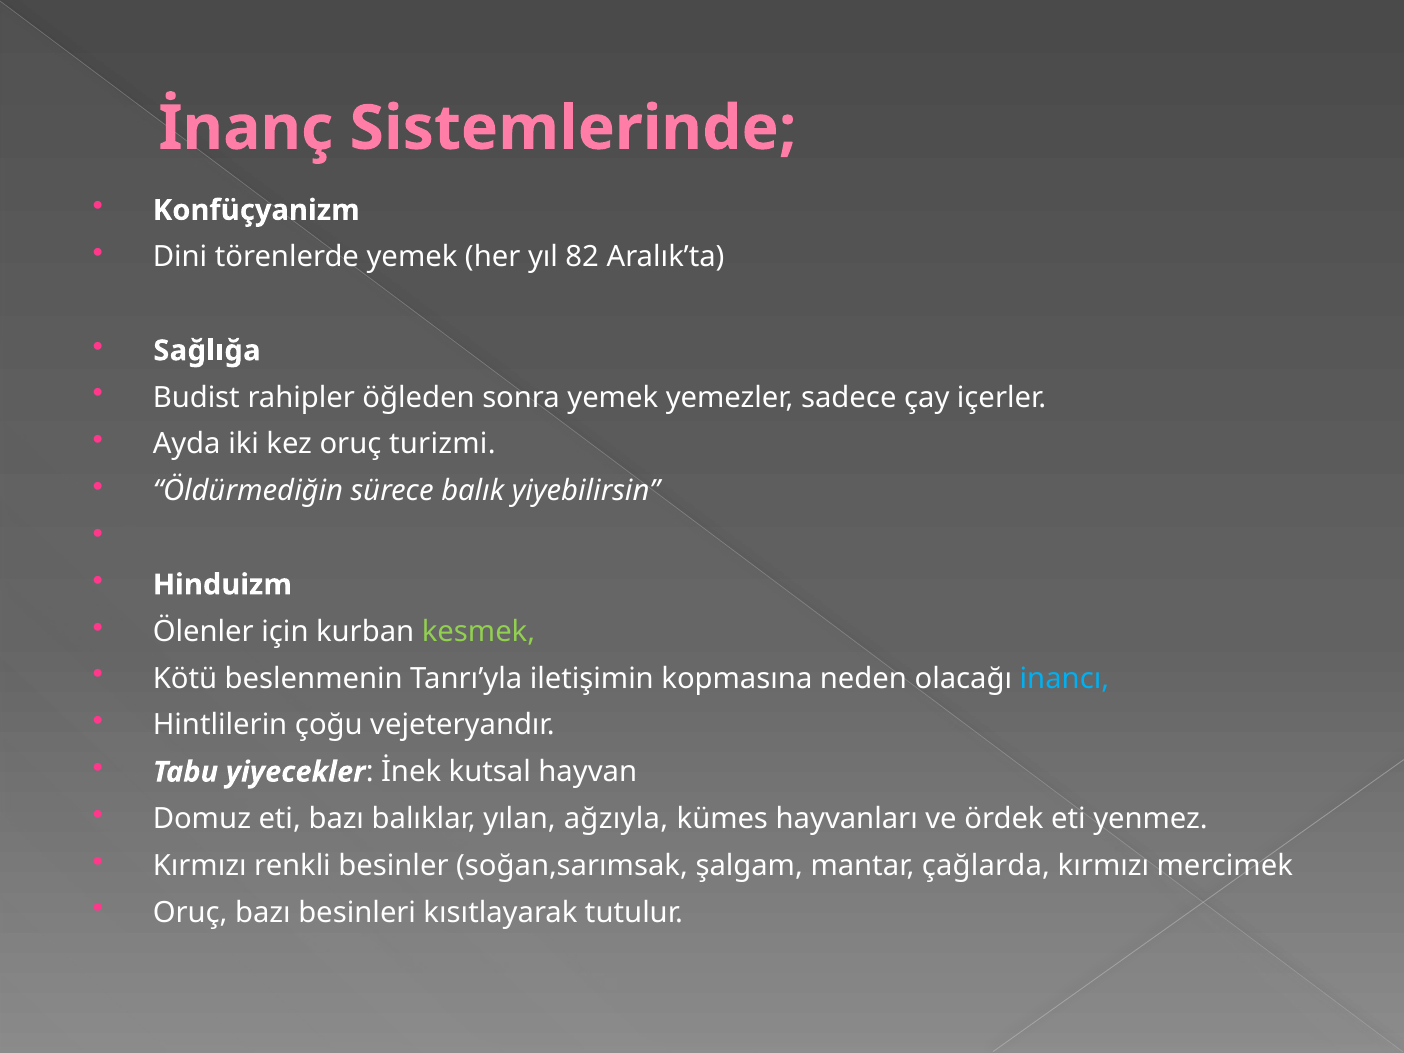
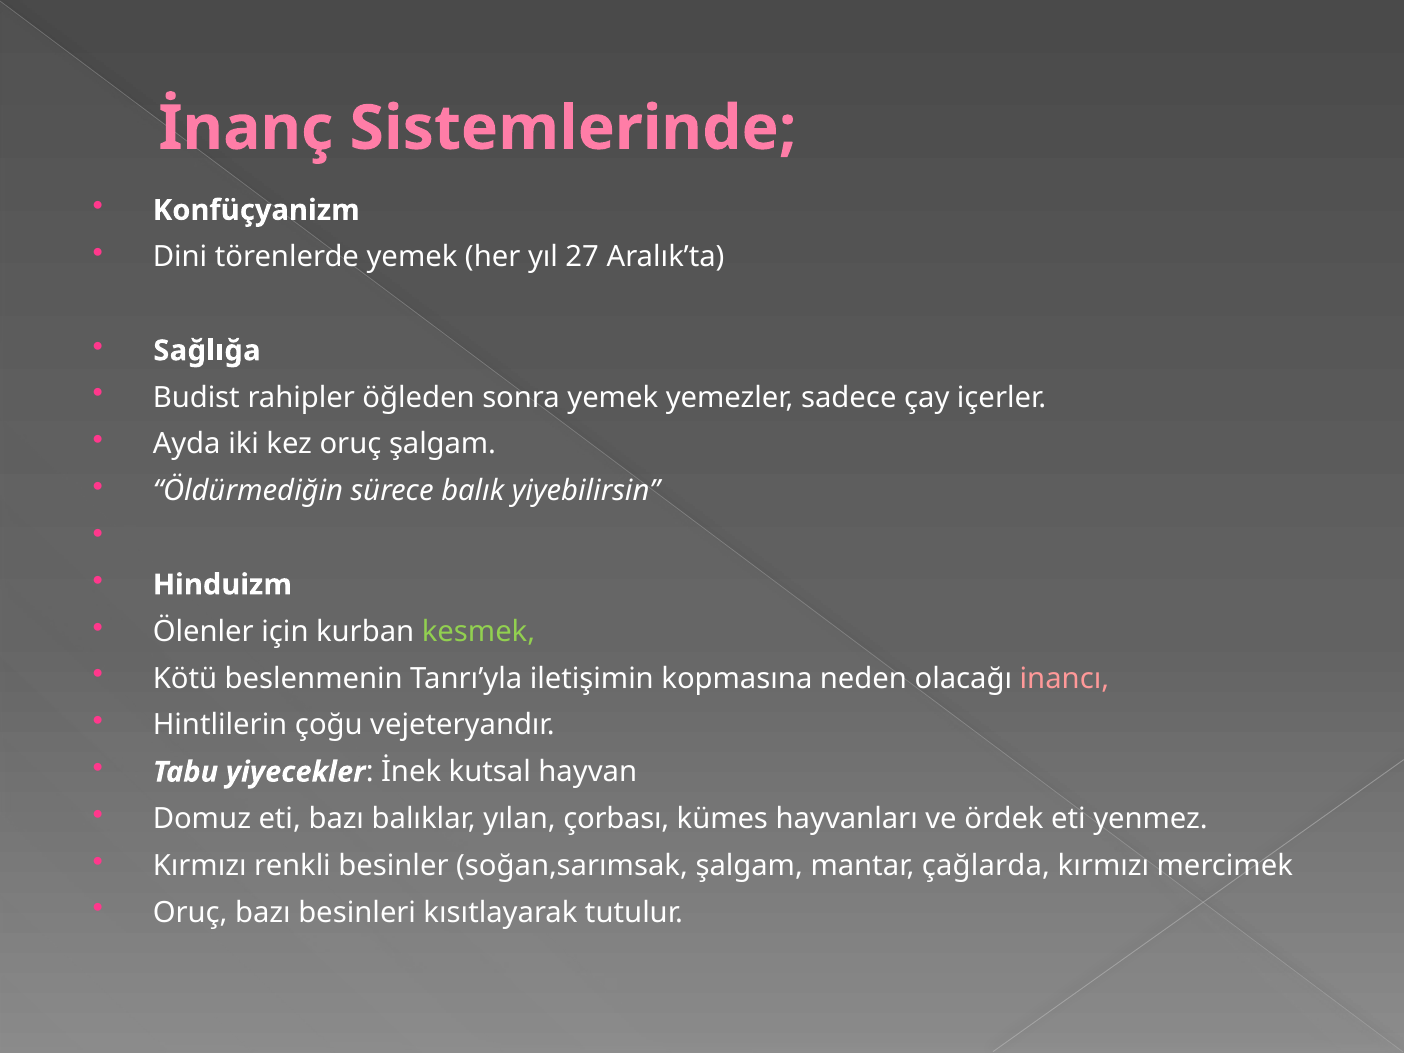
82: 82 -> 27 (582, 257)
oruç turizmi: turizmi -> şalgam (443, 444)
inancı colour: light blue -> pink (1064, 678)
ağzıyla: ağzıyla -> çorbası (616, 819)
